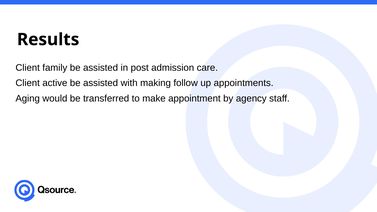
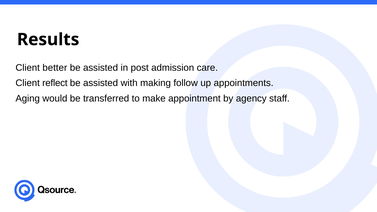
family: family -> better (55, 68)
active: active -> reflect (55, 83)
